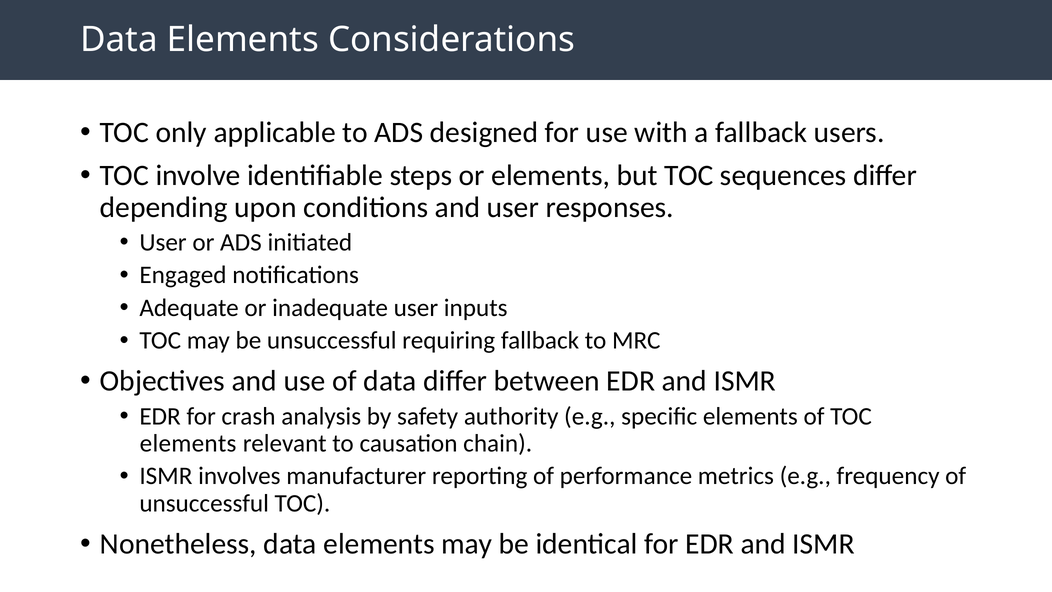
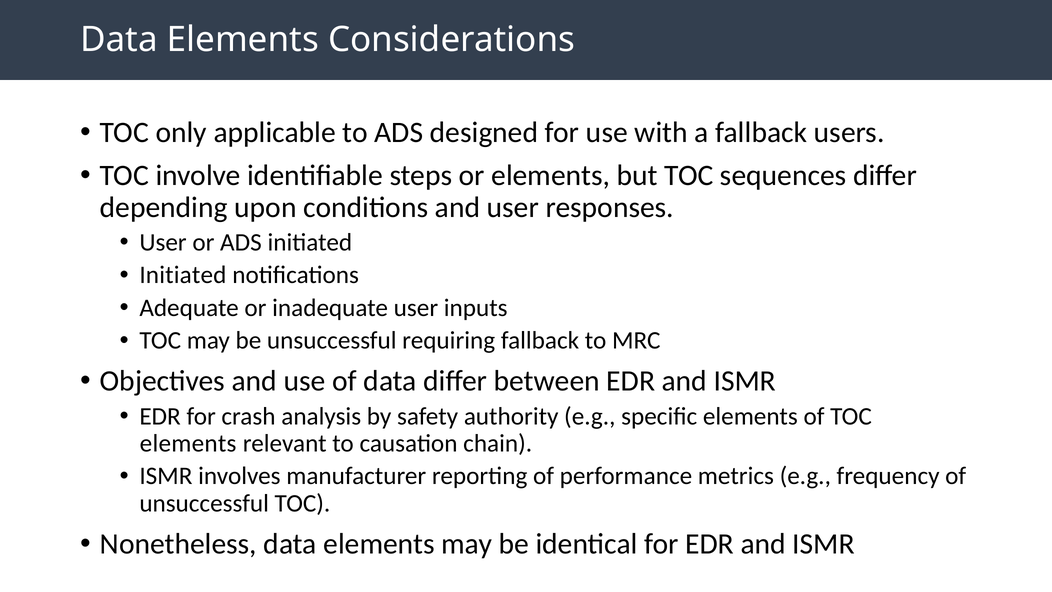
Engaged: Engaged -> Initiated (183, 275)
